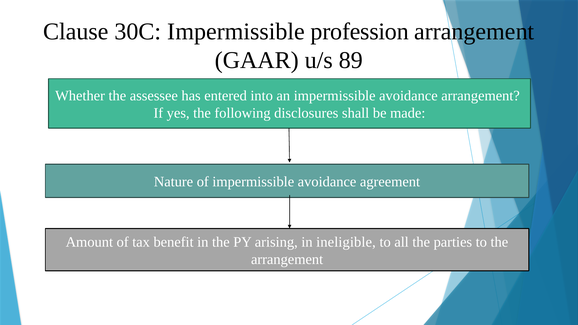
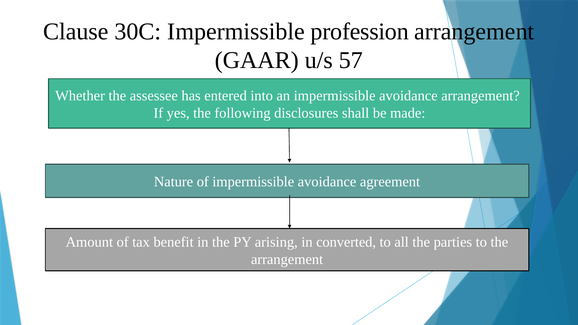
89: 89 -> 57 (351, 60)
ineligible: ineligible -> converted (346, 242)
